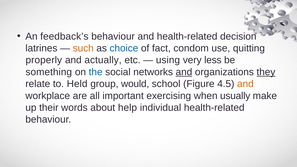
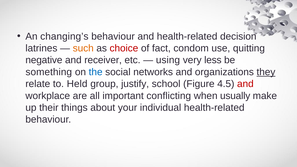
feedback’s: feedback’s -> changing’s (64, 36)
choice colour: blue -> red (124, 48)
properly: properly -> negative (44, 60)
actually: actually -> receiver (103, 60)
and underline: present -> none (184, 72)
would: would -> justify (135, 84)
and colour: orange -> red (245, 84)
exercising: exercising -> conflicting (169, 96)
words: words -> things (74, 108)
help: help -> your (128, 108)
